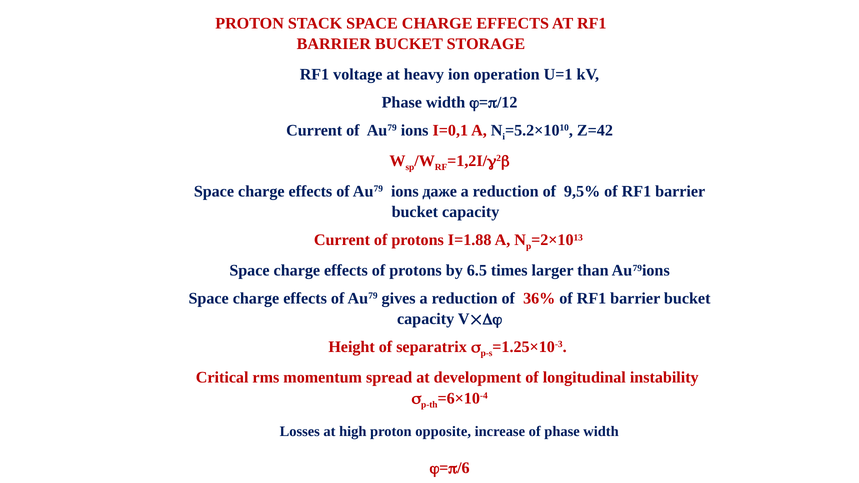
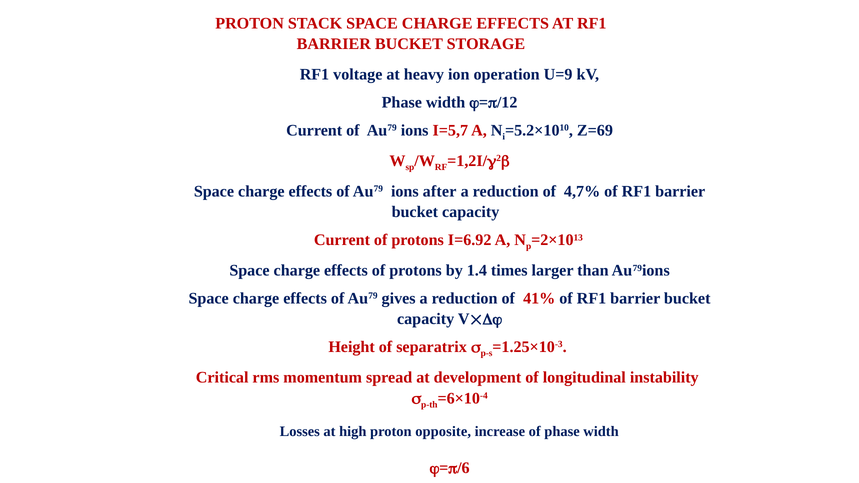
U=1: U=1 -> U=9 (558, 75)
I=0,1: I=0,1 -> I=5,7 (450, 130)
Z=42: Z=42 -> Z=69 (595, 130)
даже: даже -> after (440, 192)
9,5%: 9,5% -> 4,7% (582, 192)
I=1.88: I=1.88 -> I=6.92 (470, 240)
6.5: 6.5 -> 1.4 (477, 271)
36%: 36% -> 41% (539, 298)
